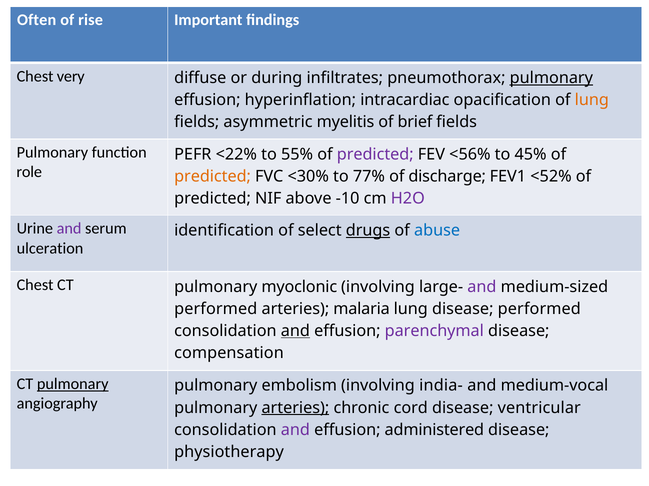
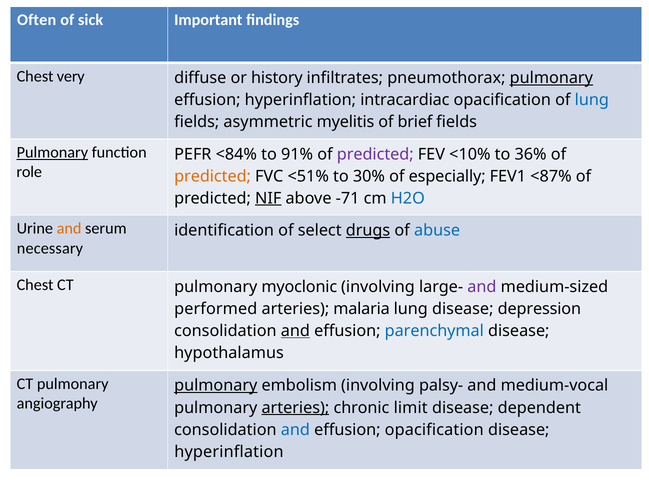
rise: rise -> sick (91, 20)
during: during -> history (277, 78)
lung colour: orange -> blue (592, 100)
Pulmonary underline: none -> present (52, 153)
<22%: <22% -> <84% (236, 154)
55%: 55% -> 91% (297, 154)
<56%: <56% -> <10% (470, 154)
45%: 45% -> 36% (531, 154)
<30%: <30% -> <51% (308, 176)
77%: 77% -> 30% (369, 176)
discharge: discharge -> especially (447, 176)
<52%: <52% -> <87% (551, 176)
NIF underline: none -> present (268, 199)
-10: -10 -> -71 (348, 199)
H2O colour: purple -> blue (408, 199)
and colour: purple -> orange (69, 229)
ulceration: ulceration -> necessary (50, 249)
disease performed: performed -> depression (539, 309)
parenchymal colour: purple -> blue (434, 331)
compensation: compensation -> hypothalamus (229, 353)
pulmonary underline: present -> none (73, 384)
pulmonary underline: none -> present (216, 386)
india-: india- -> palsy- (441, 386)
cord: cord -> limit (411, 408)
ventricular: ventricular -> dependent (539, 408)
and colour: purple -> blue (295, 430)
effusion administered: administered -> opacification (434, 430)
physiotherapy: physiotherapy -> hyperinflation (229, 452)
